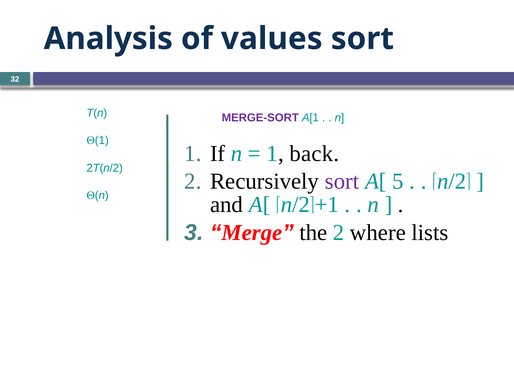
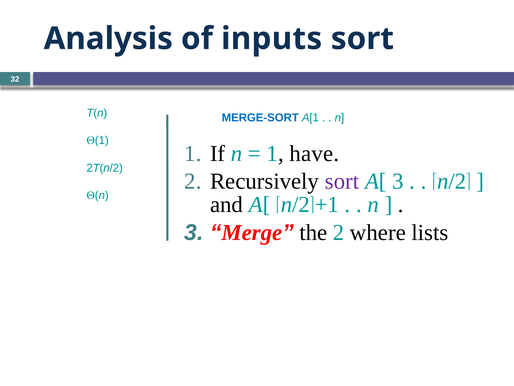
values: values -> inputs (272, 39)
MERGE-SORT colour: purple -> blue (260, 118)
back: back -> have (314, 153)
A[ 5: 5 -> 3 (398, 181)
